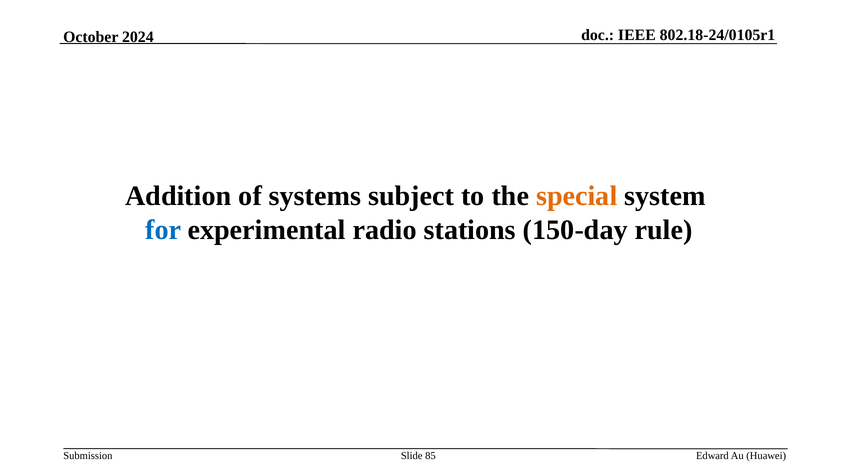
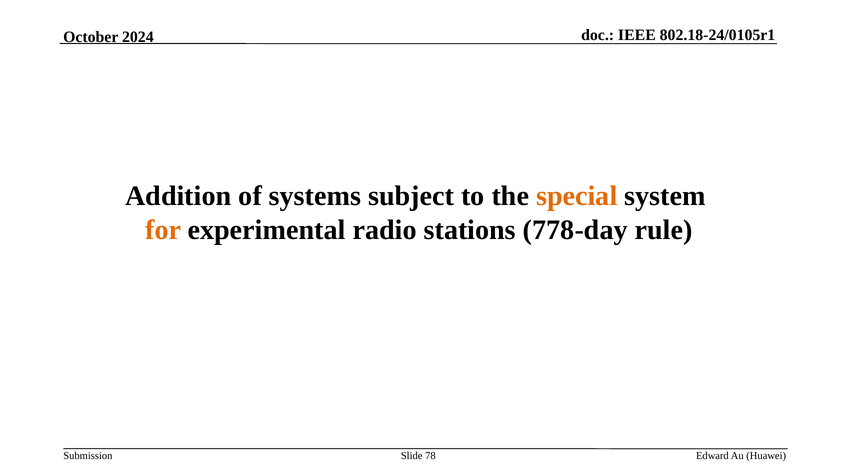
for colour: blue -> orange (163, 230)
150-day: 150-day -> 778-day (575, 230)
85: 85 -> 78 (430, 455)
